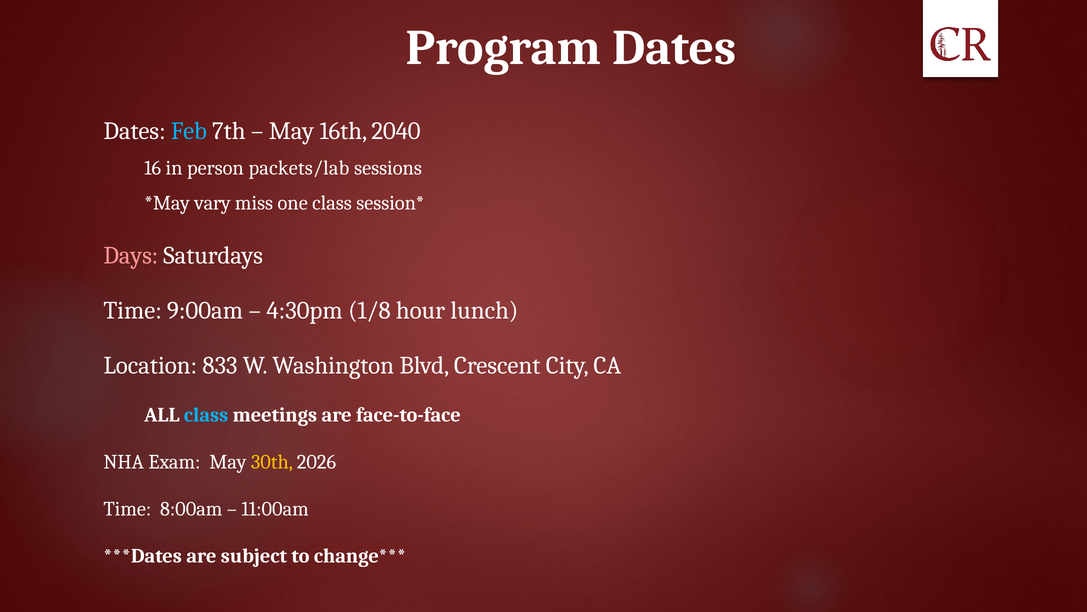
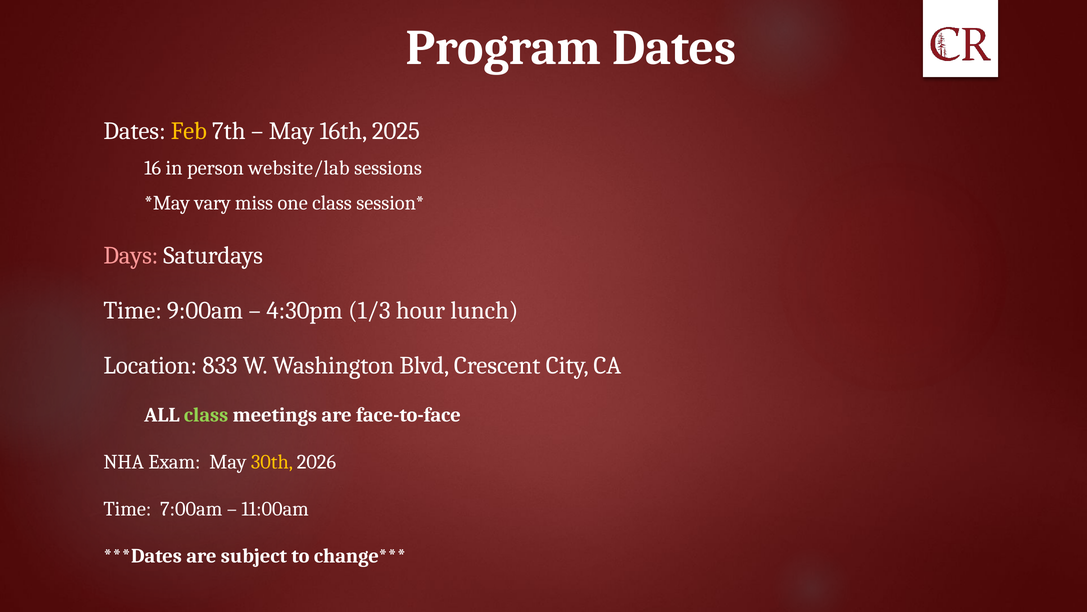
Feb colour: light blue -> yellow (189, 131)
2040: 2040 -> 2025 (396, 131)
packets/lab: packets/lab -> website/lab (299, 168)
1/8: 1/8 -> 1/3 (369, 310)
class colour: light blue -> light green (206, 415)
8:00am: 8:00am -> 7:00am (191, 508)
